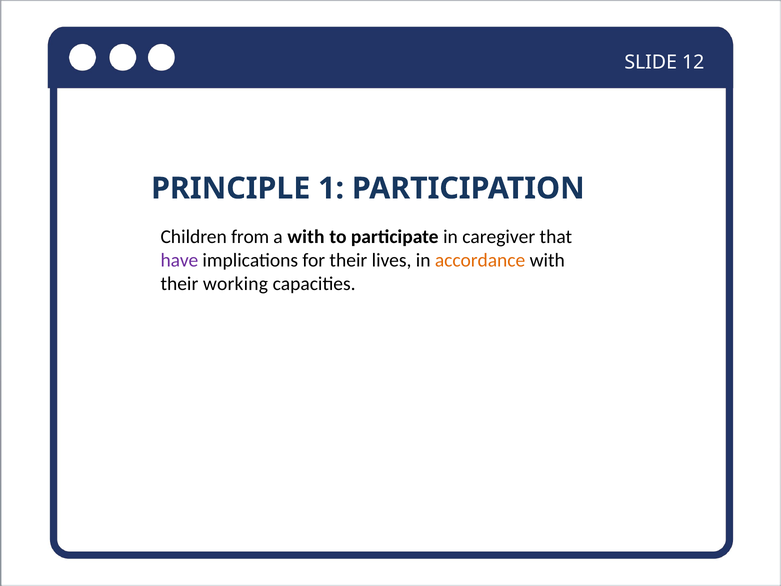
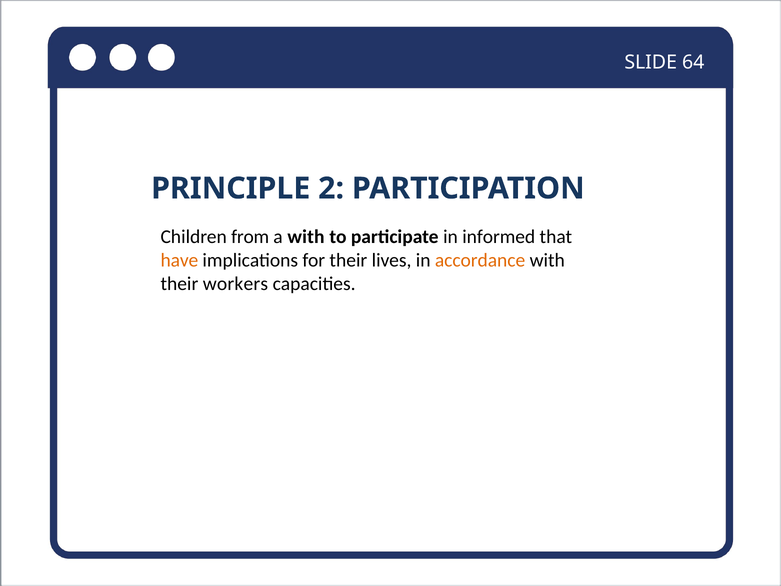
12: 12 -> 64 (693, 62)
1: 1 -> 2 (331, 188)
caregiver: caregiver -> informed (499, 237)
have colour: purple -> orange (179, 260)
working: working -> workers (235, 284)
